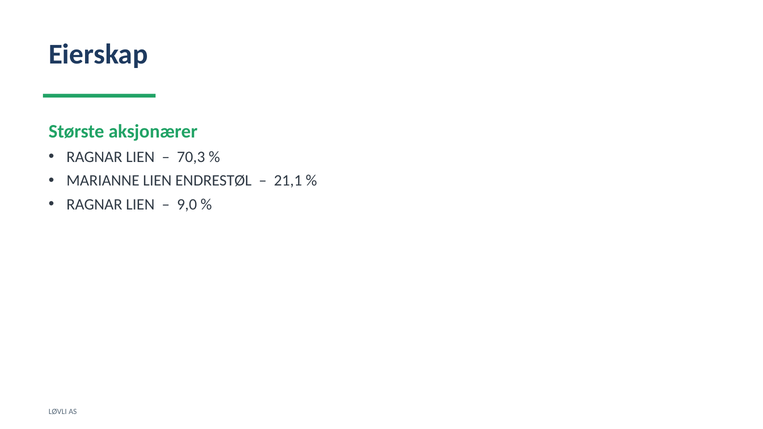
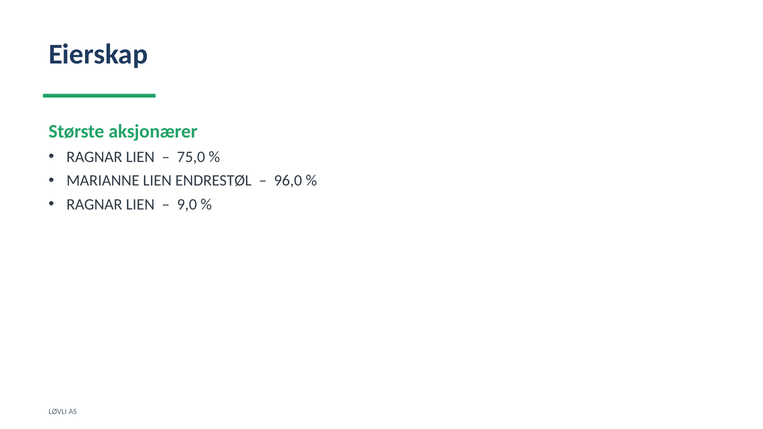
70,3: 70,3 -> 75,0 (191, 157)
21,1: 21,1 -> 96,0 (288, 181)
